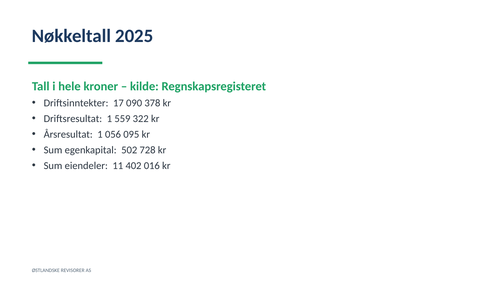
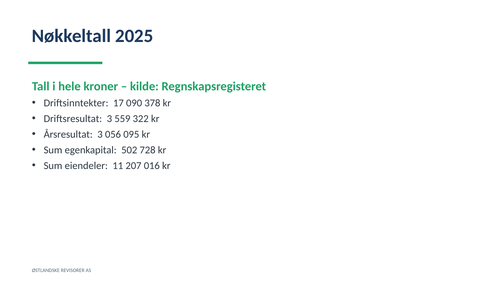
Driftsresultat 1: 1 -> 3 (109, 119)
Årsresultat 1: 1 -> 3 (100, 135)
402: 402 -> 207 (133, 166)
